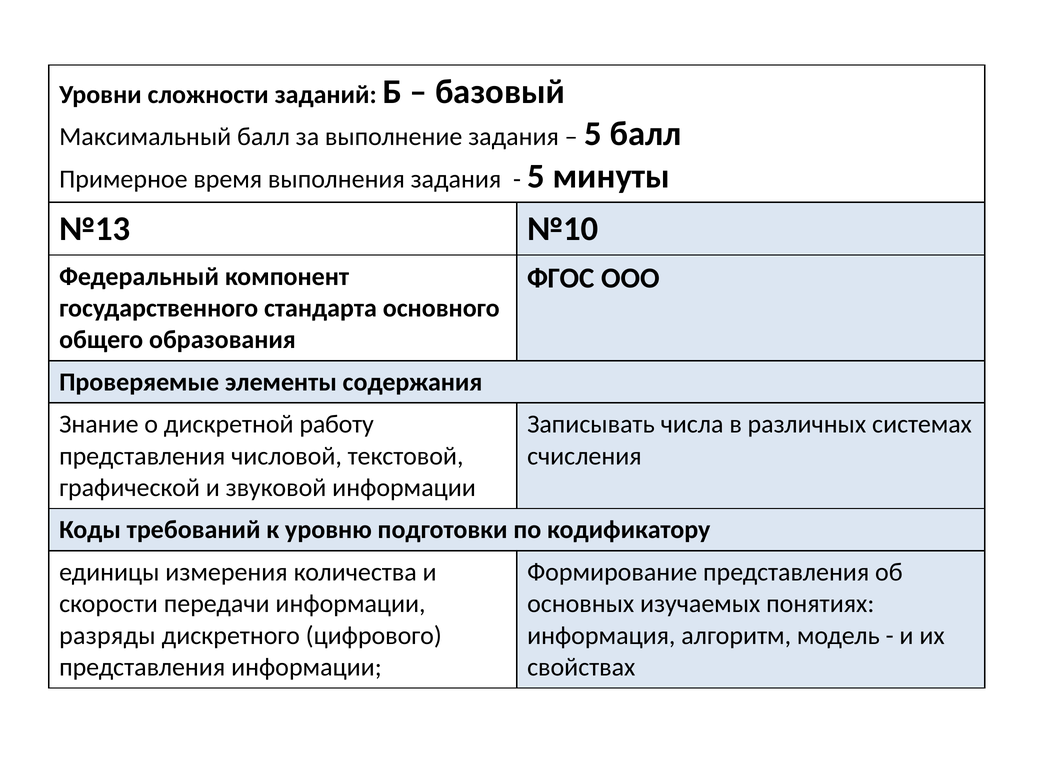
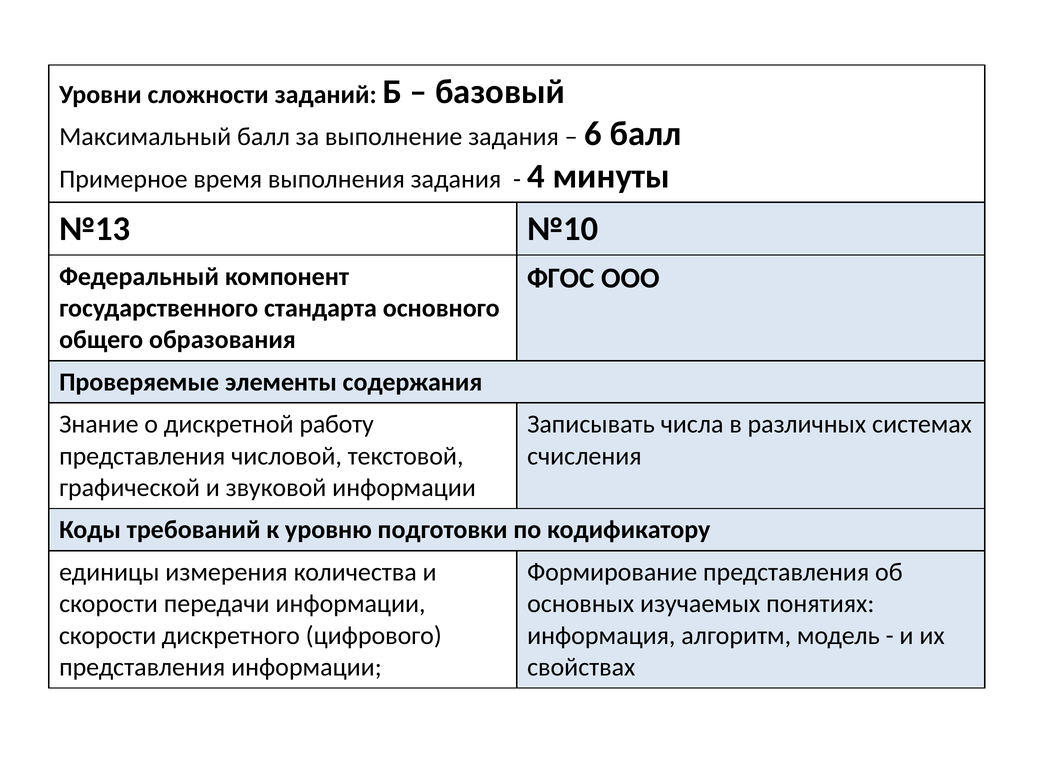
5: 5 -> 6 (593, 134)
5: 5 -> 4 (536, 176)
разряды: разряды -> скорости (108, 636)
